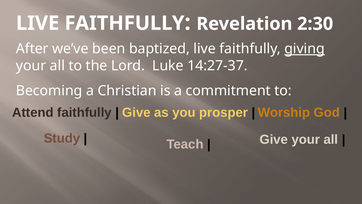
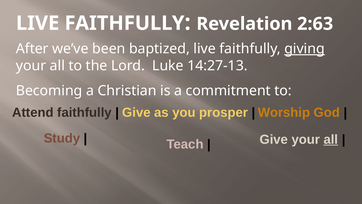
2:30: 2:30 -> 2:63 (315, 24)
14:27-37: 14:27-37 -> 14:27-13 (217, 66)
all underline: none -> present (331, 139)
